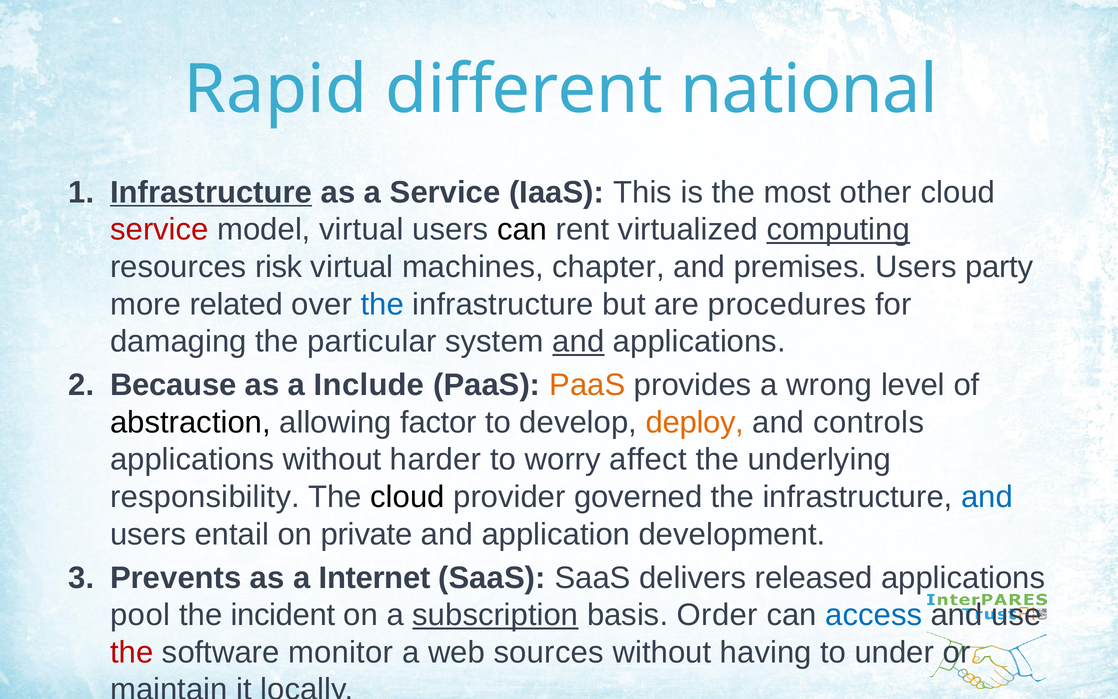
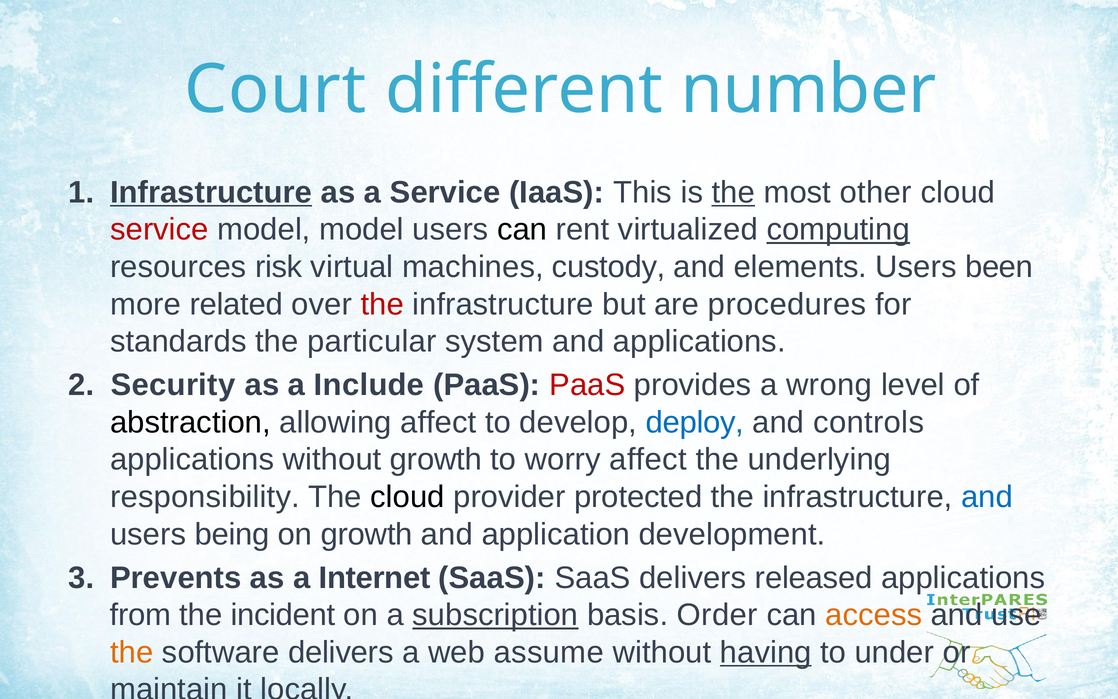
Rapid: Rapid -> Court (275, 90)
national: national -> number (809, 90)
the underline: none -> present (733, 192)
model virtual: virtual -> model (361, 230)
chapter: chapter -> custody (609, 267)
premises: premises -> elements (800, 267)
party: party -> been (999, 267)
the colour: blue -> red (382, 304)
damaging: damaging -> standards (178, 341)
and underline: present -> none (578, 341)
Because: Because -> Security (173, 385)
PaaS colour: orange -> red (587, 385)
allowing factor: factor -> affect (438, 422)
deploy colour: orange -> blue (695, 422)
without harder: harder -> growth (436, 460)
governed: governed -> protected (638, 497)
entail: entail -> being (232, 534)
on private: private -> growth (367, 534)
pool: pool -> from (141, 615)
access colour: blue -> orange (874, 615)
the colour: red -> orange (132, 652)
software monitor: monitor -> delivers (341, 652)
sources: sources -> assume (549, 652)
having underline: none -> present (766, 652)
